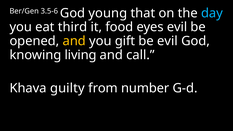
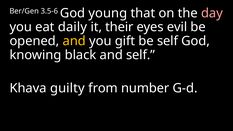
day colour: light blue -> pink (212, 13)
third: third -> daily (72, 27)
food: food -> their (119, 27)
be evil: evil -> self (168, 41)
living: living -> black (81, 55)
and call: call -> self (140, 55)
